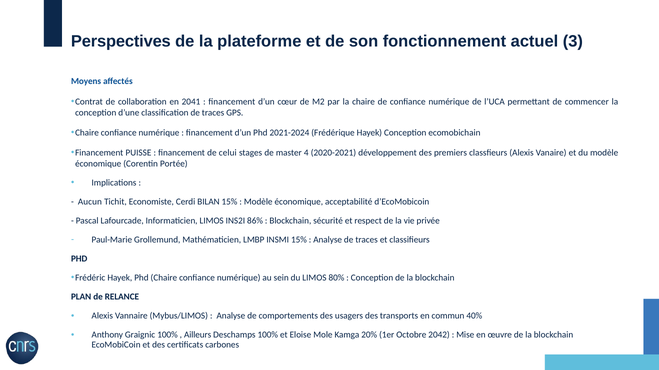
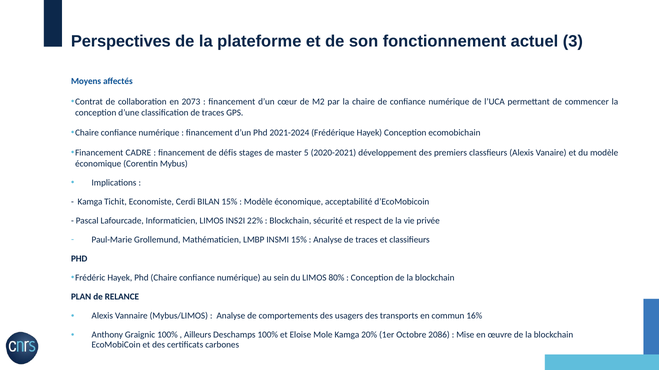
2041: 2041 -> 2073 (191, 102)
PUISSE: PUISSE -> CADRE (138, 153)
celui: celui -> défis (228, 153)
4: 4 -> 5 (306, 153)
Portée: Portée -> Mybus (174, 164)
Aucun: Aucun -> Kamga (90, 202)
86%: 86% -> 22% (255, 221)
40%: 40% -> 16% (474, 316)
2042: 2042 -> 2086 (439, 336)
